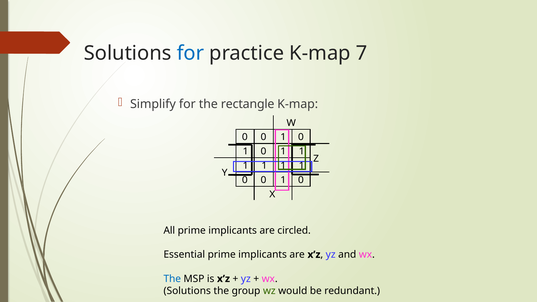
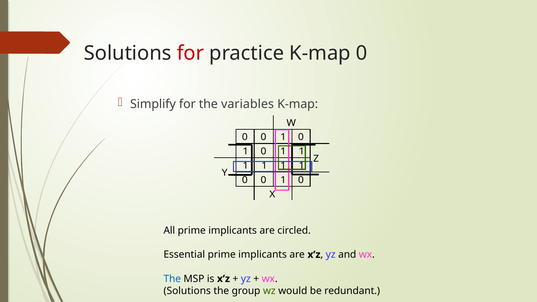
for colour: blue -> red (190, 53)
K-map 7: 7 -> 0 (362, 53)
rectangle: rectangle -> variables (248, 104)
